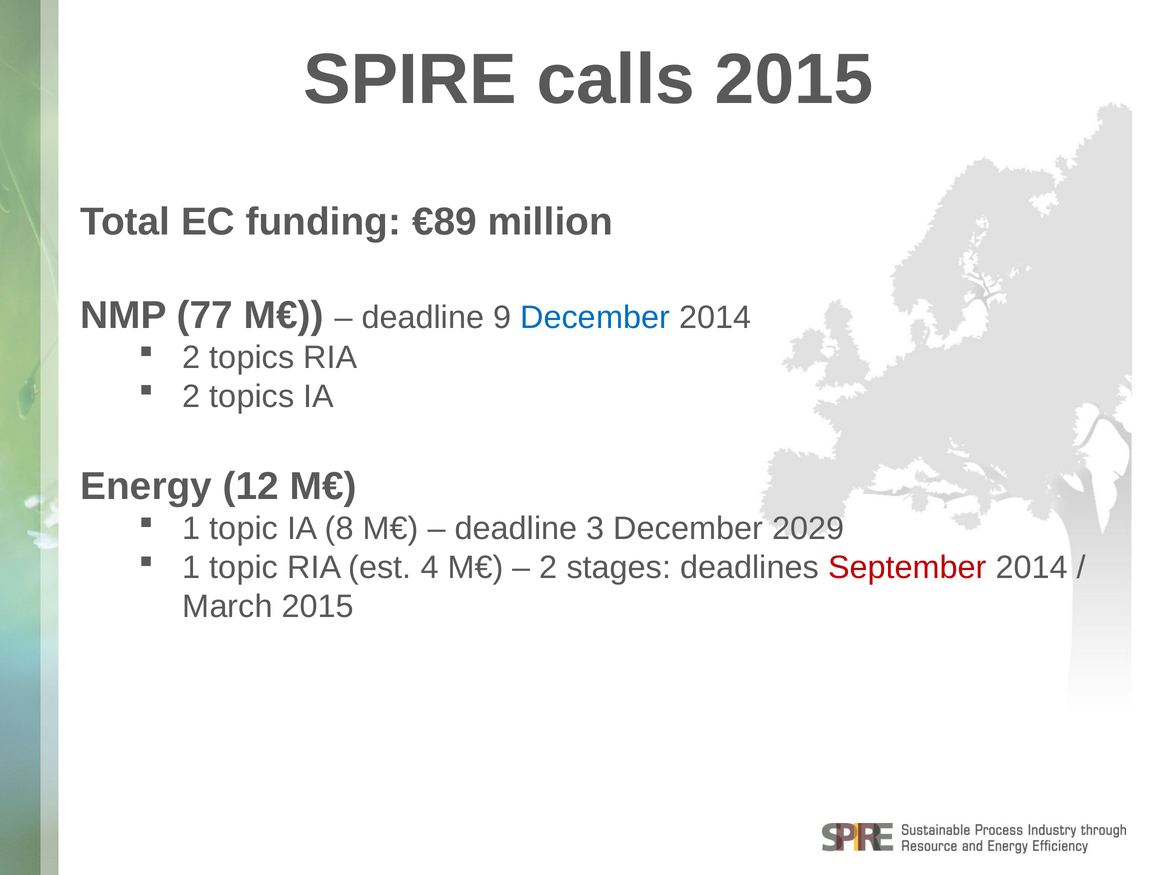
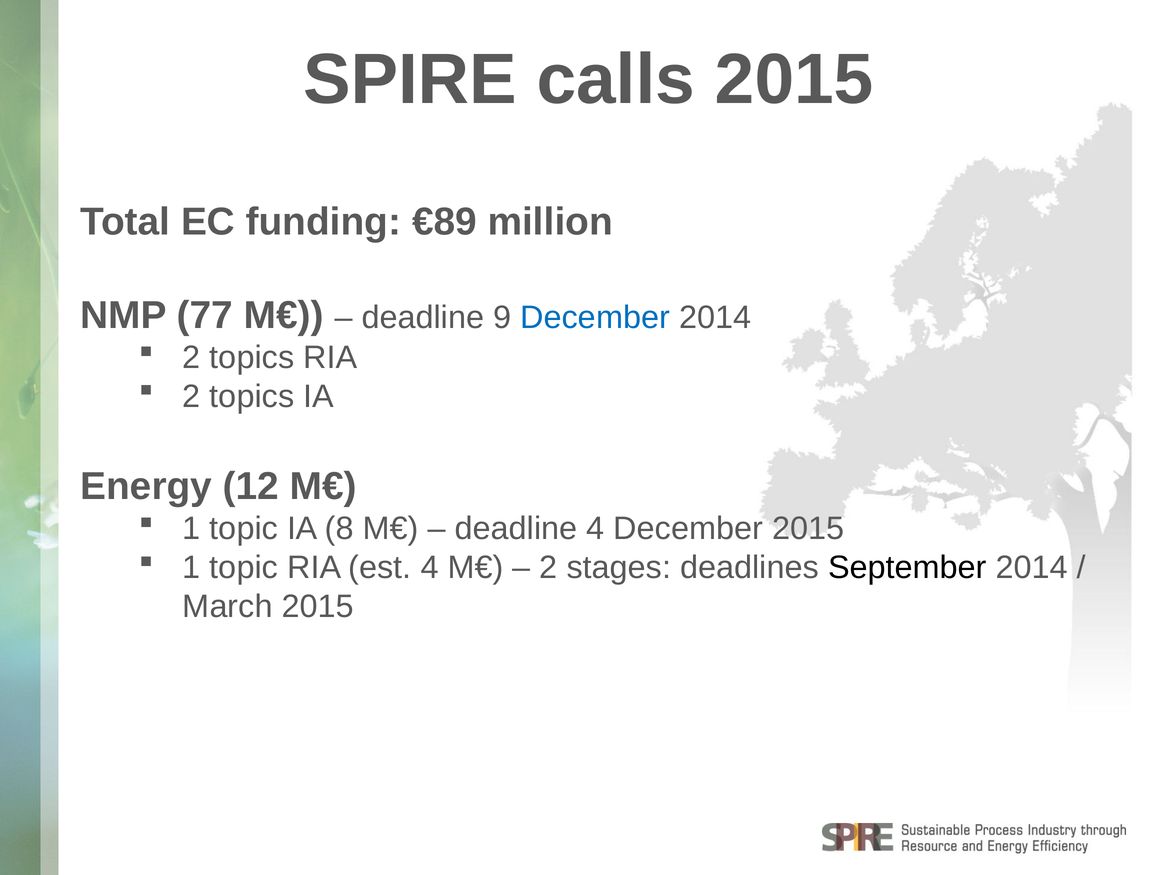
deadline 3: 3 -> 4 (595, 529)
December 2029: 2029 -> 2015 (808, 529)
September colour: red -> black (907, 568)
